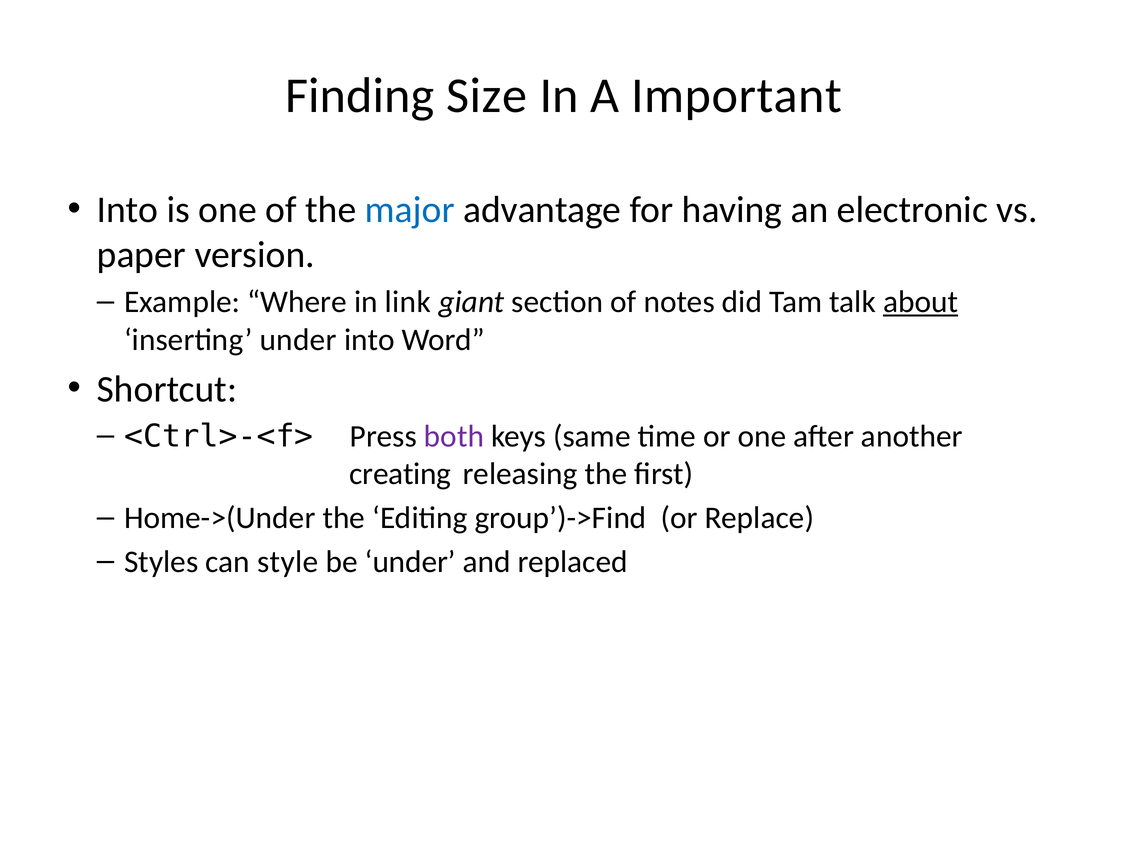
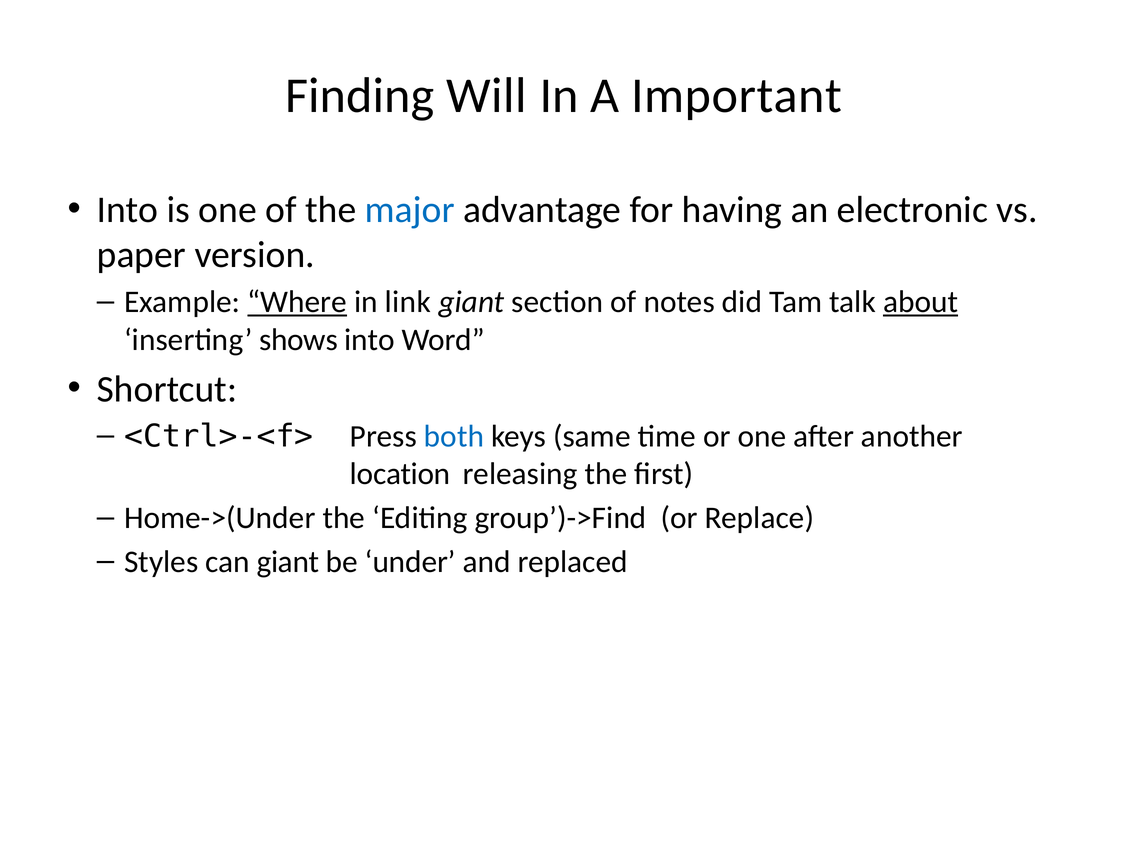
Size: Size -> Will (487, 96)
Where underline: none -> present (297, 302)
inserting under: under -> shows (298, 340)
both colour: purple -> blue (454, 436)
creating: creating -> location (400, 474)
can style: style -> giant (288, 562)
